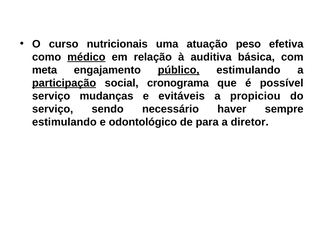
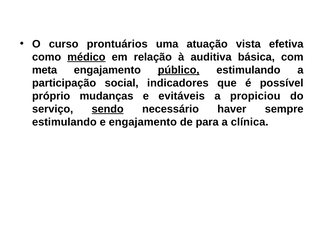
nutricionais: nutricionais -> prontuários (117, 44)
peso: peso -> vista (248, 44)
participação underline: present -> none (64, 83)
cronograma: cronograma -> indicadores (178, 83)
serviço: serviço -> próprio (51, 96)
sendo underline: none -> present (108, 109)
e odontológico: odontológico -> engajamento (143, 122)
diretor: diretor -> clínica (250, 122)
